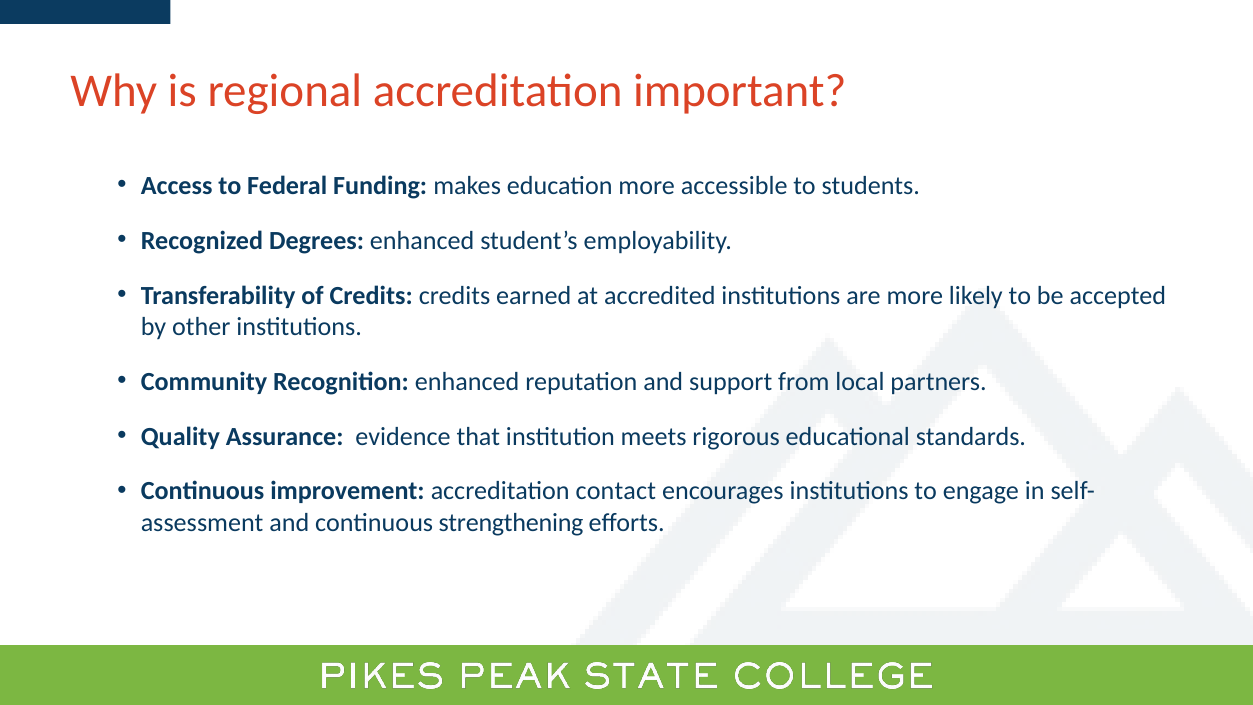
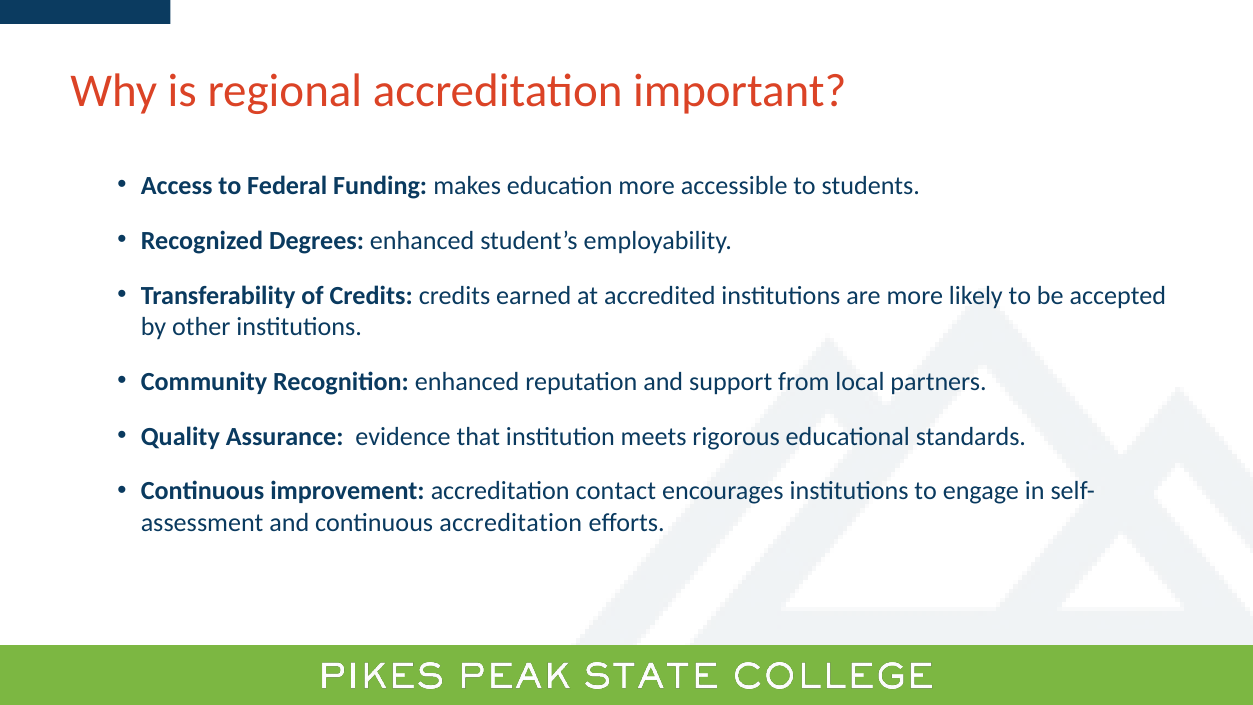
continuous strengthening: strengthening -> accreditation (511, 522)
